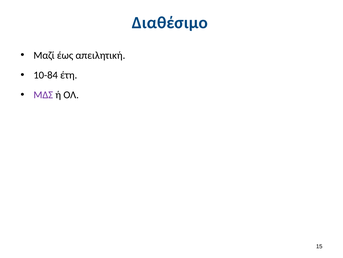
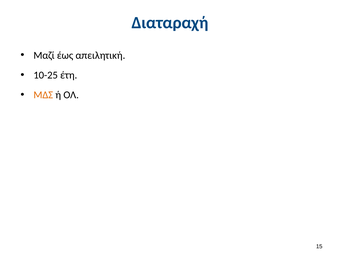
Διαθέσιμο: Διαθέσιμο -> Διαταραχή (170, 23)
10-84: 10-84 -> 10-25 (46, 75)
ΜΔΣ colour: purple -> orange (43, 95)
